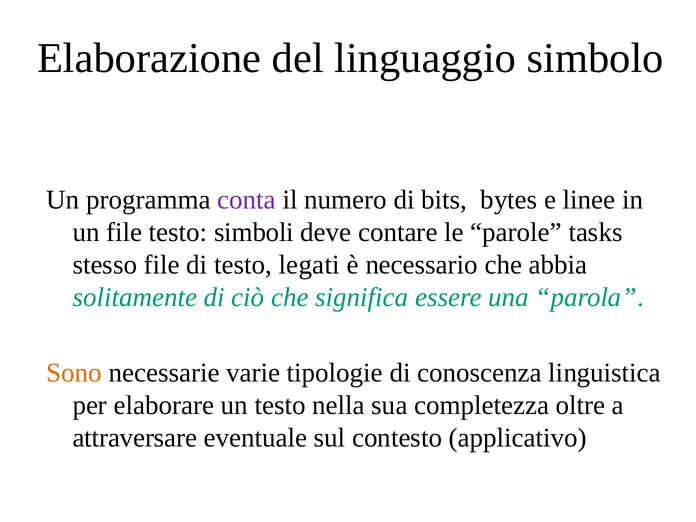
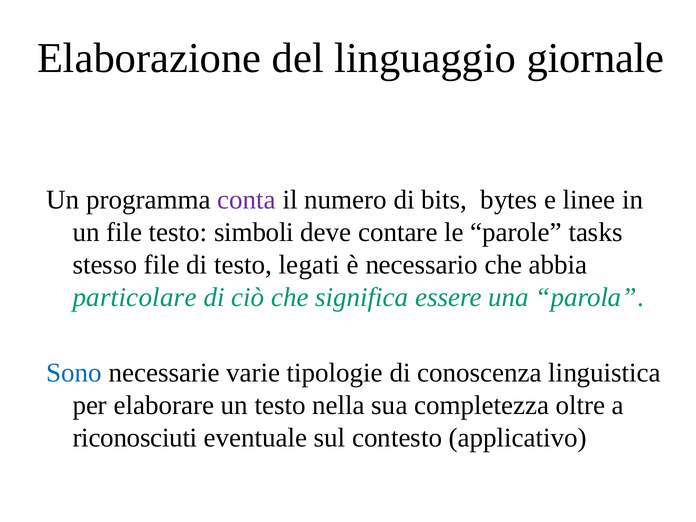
simbolo: simbolo -> giornale (595, 58)
solitamente: solitamente -> particolare (135, 297)
Sono colour: orange -> blue (74, 373)
attraversare: attraversare -> riconosciuti (135, 438)
